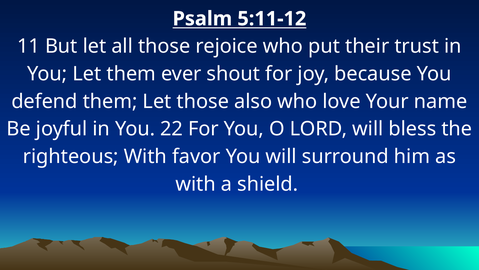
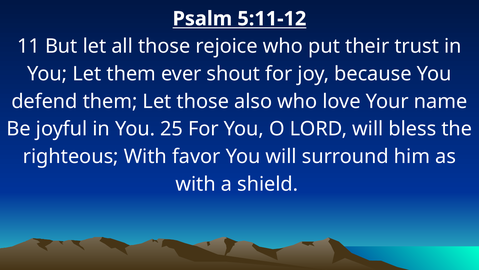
22: 22 -> 25 (172, 129)
